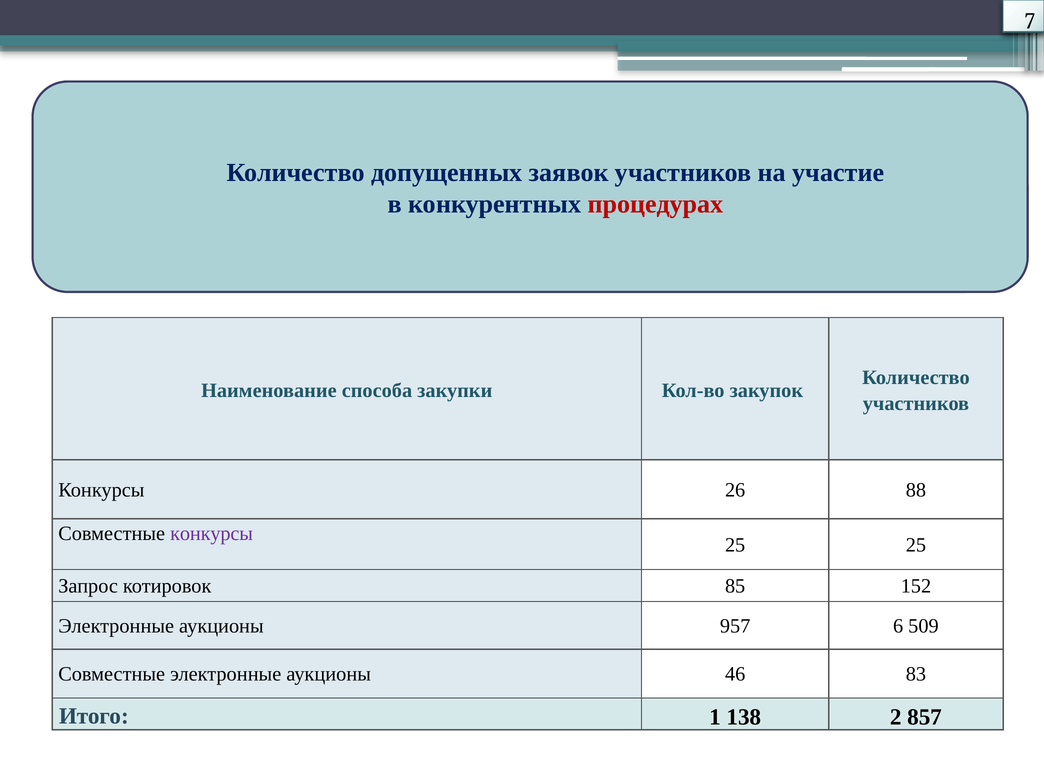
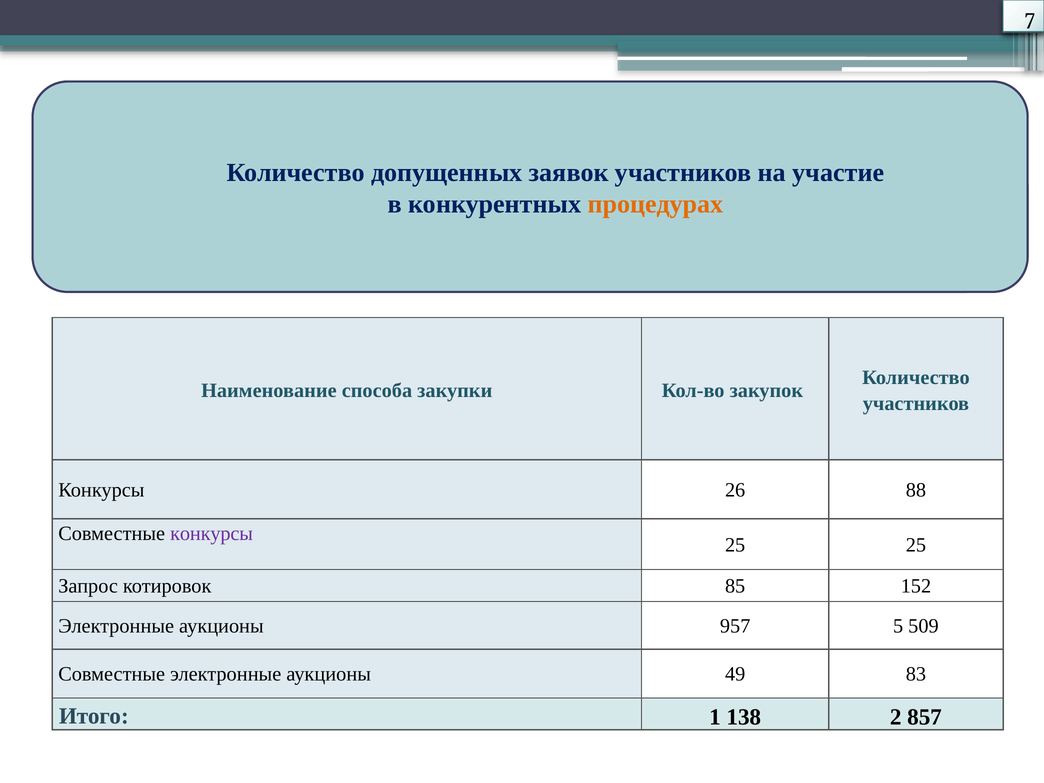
процедурах colour: red -> orange (656, 204)
6: 6 -> 5 (898, 626)
46: 46 -> 49 (735, 674)
